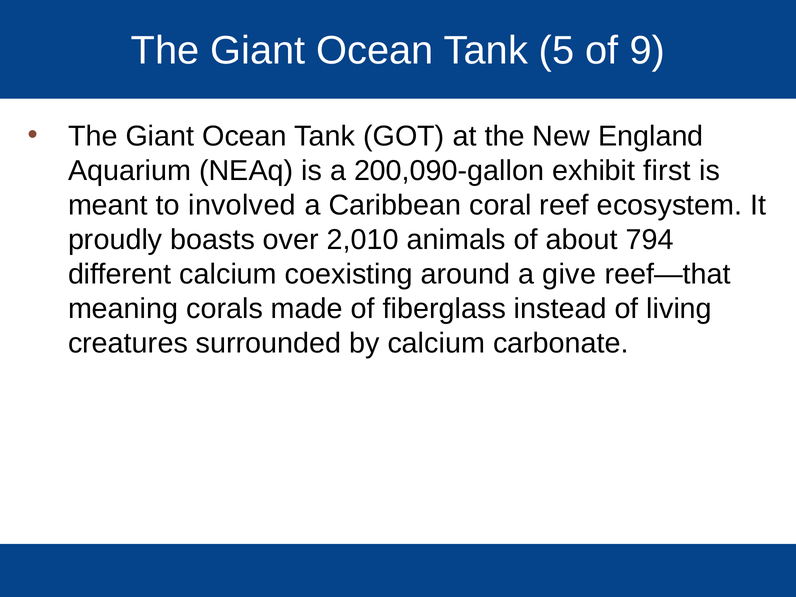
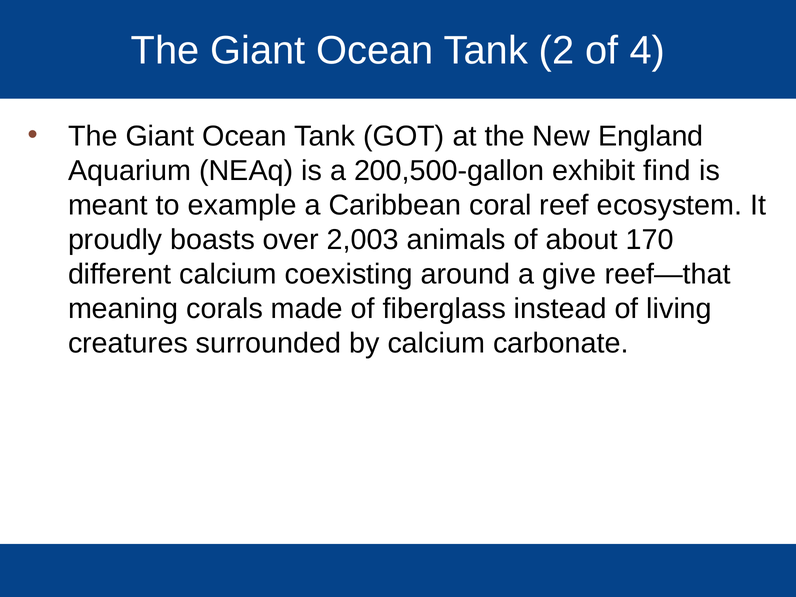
5: 5 -> 2 (557, 50)
9: 9 -> 4 (647, 50)
200,090-gallon: 200,090-gallon -> 200,500-gallon (449, 171)
first: first -> find (667, 171)
involved: involved -> example (242, 205)
2,010: 2,010 -> 2,003 (363, 240)
794: 794 -> 170 (650, 240)
